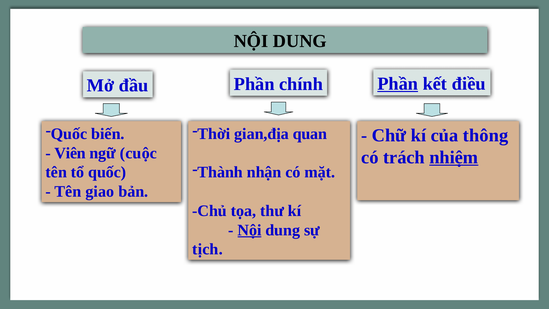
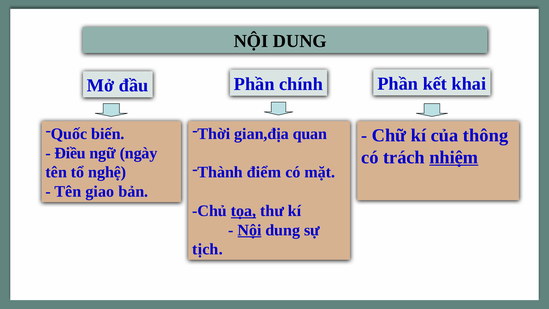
Phần underline: present -> none (398, 84)
điều: điều -> khai (469, 84)
Viên: Viên -> Điều (70, 153)
cuộc: cuộc -> ngày (139, 153)
nhận: nhận -> điểm (264, 172)
tổ quốc: quốc -> nghệ (107, 172)
tọa underline: none -> present (244, 211)
